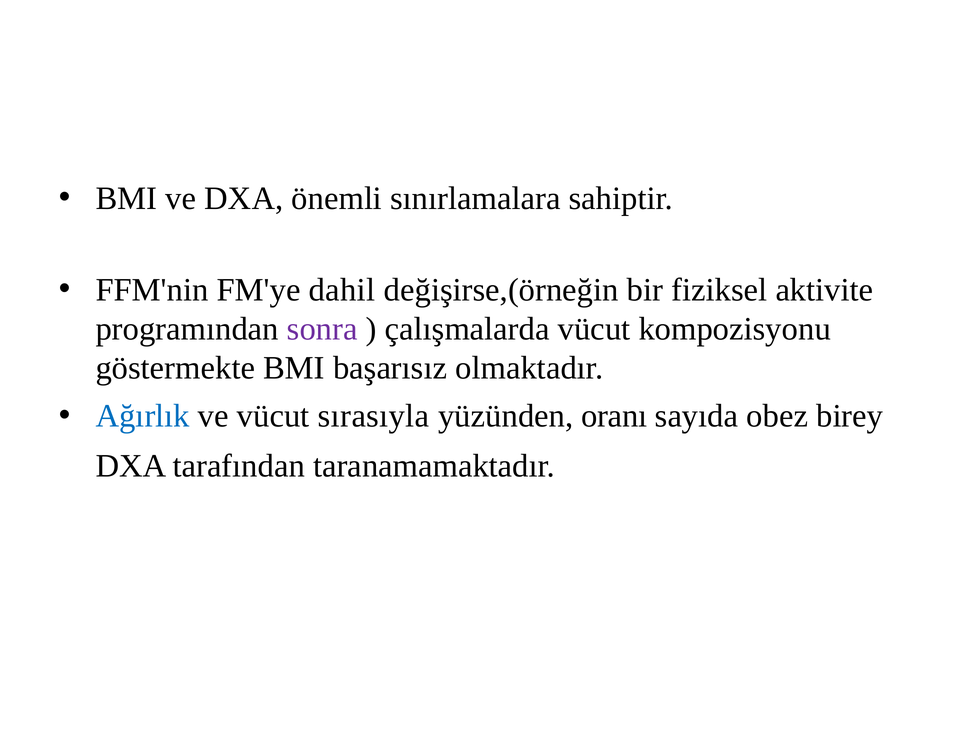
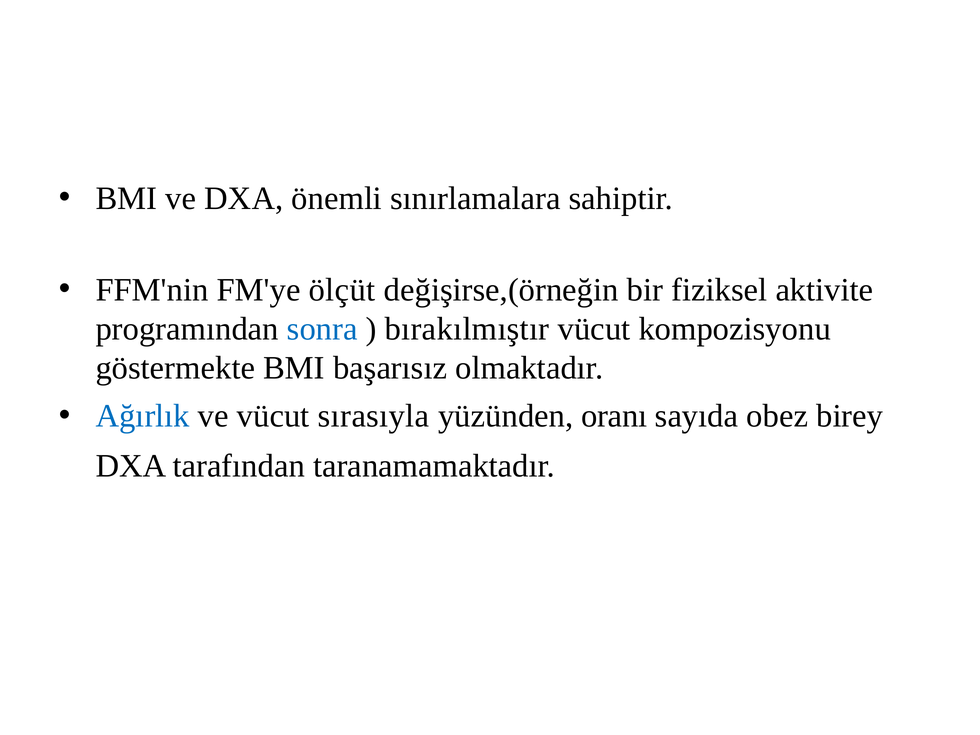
dahil: dahil -> ölçüt (342, 290)
sonra colour: purple -> blue (322, 329)
çalışmalarda: çalışmalarda -> bırakılmıştır (467, 329)
